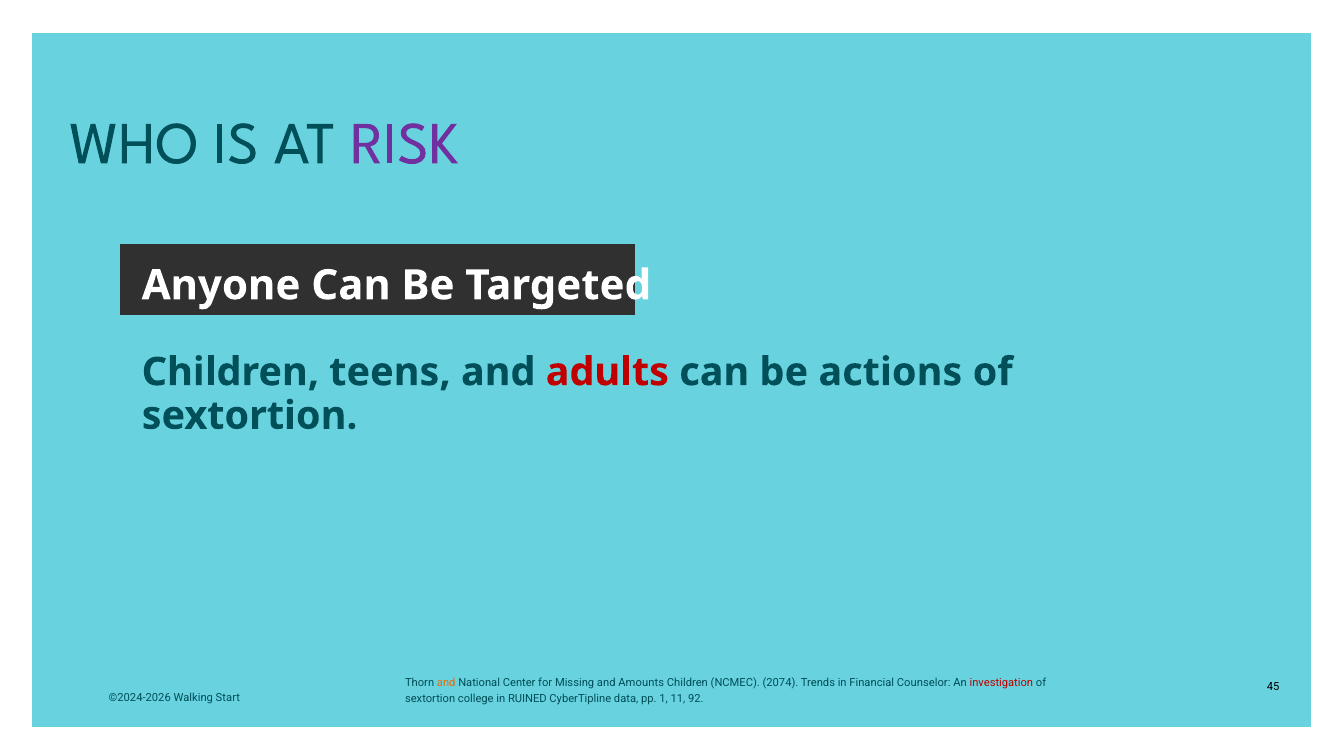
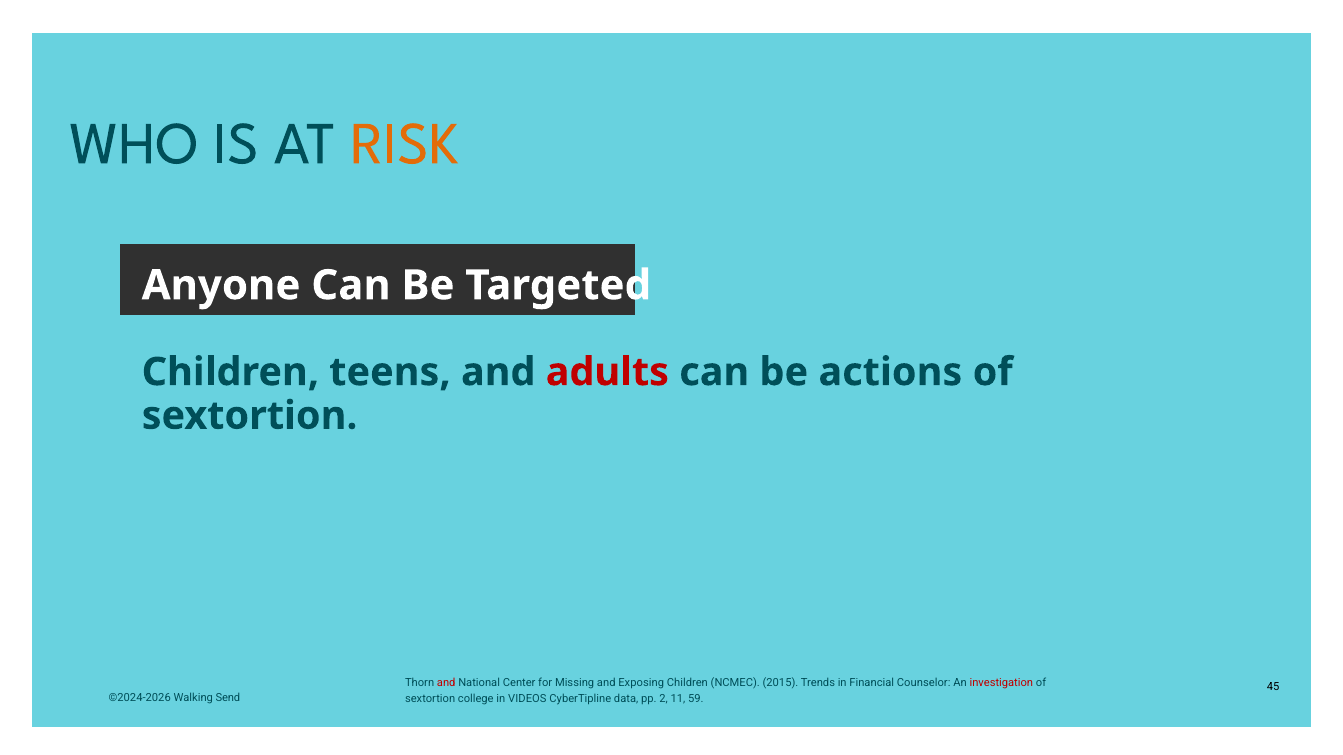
RISK colour: purple -> orange (405, 144)
and colour: orange -> red (446, 684)
Amounts: Amounts -> Exposing (641, 684)
2074: 2074 -> 2015 (780, 684)
Start: Start -> Send (228, 698)
RUINED: RUINED -> VIDEOS (527, 699)
1: 1 -> 2 (664, 699)
92: 92 -> 59 (696, 699)
